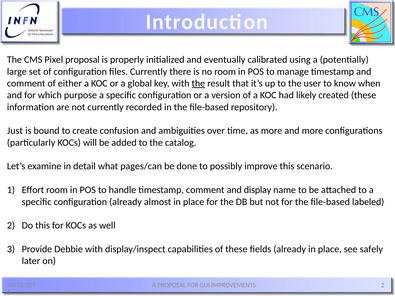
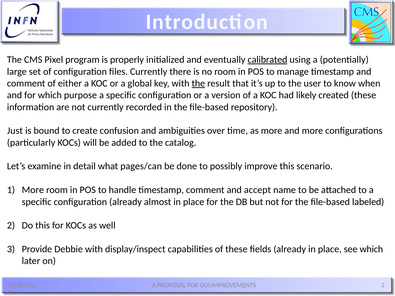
Pixel proposal: proposal -> program (82, 60)
calibrated underline: none -> present (267, 60)
Effort: Effort -> More (33, 190)
display: display -> accept (257, 190)
see safely: safely -> which (371, 249)
